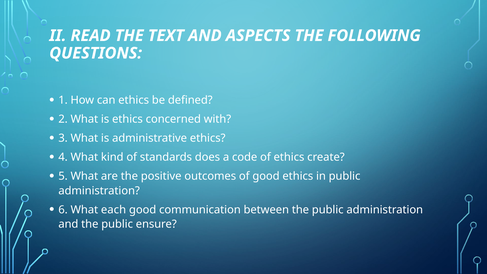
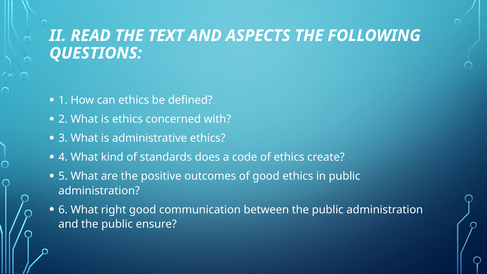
each: each -> right (114, 210)
